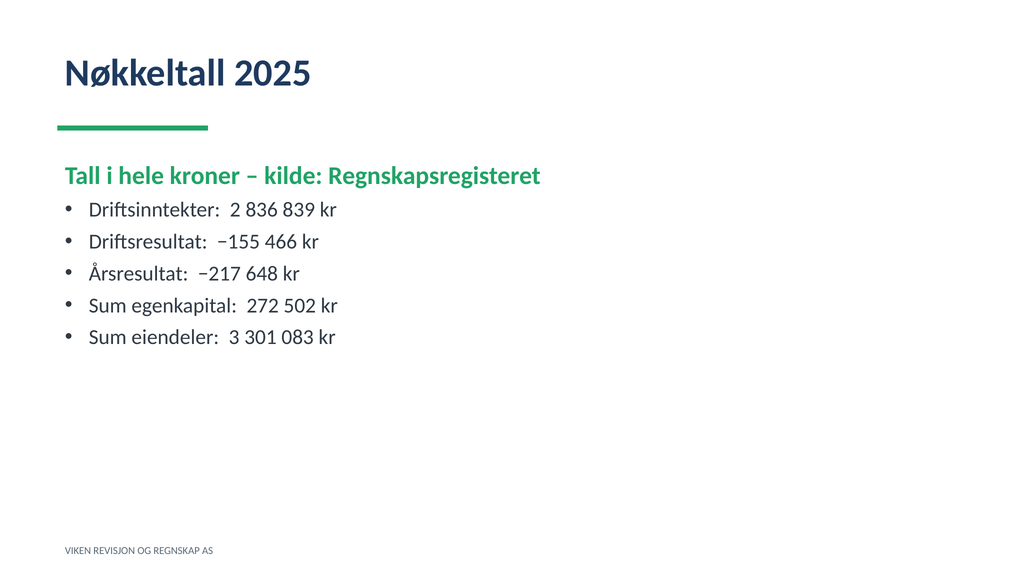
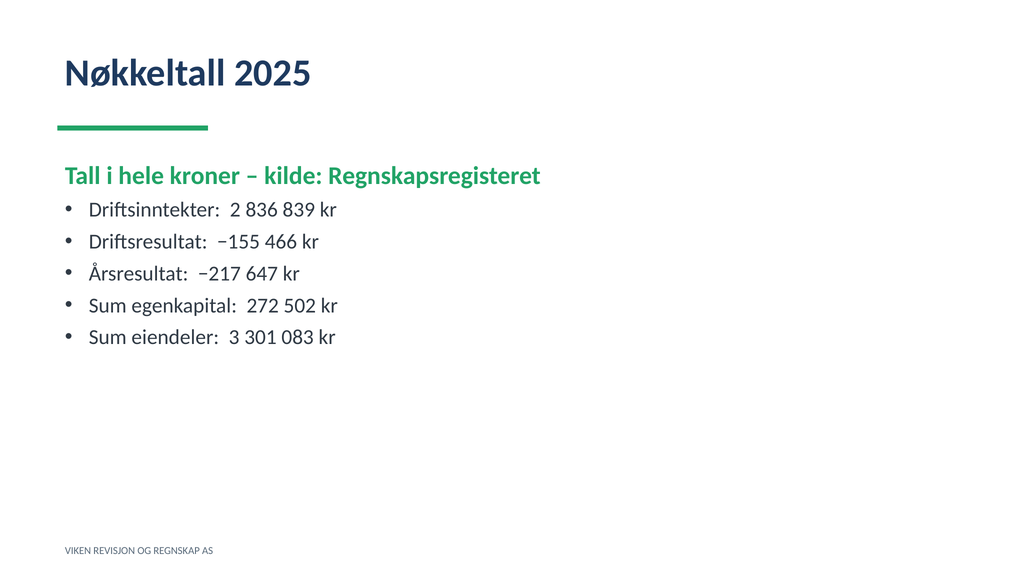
648: 648 -> 647 (262, 274)
